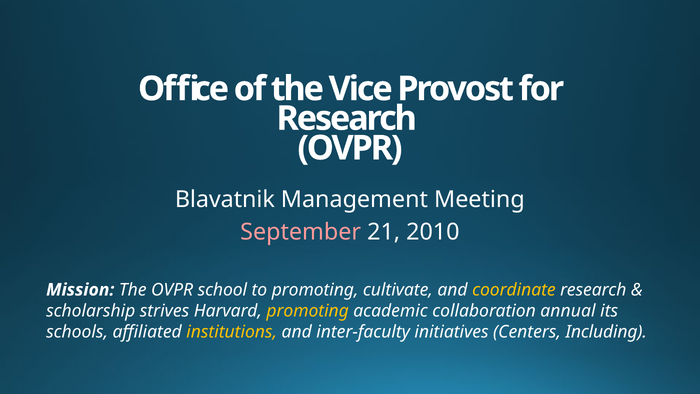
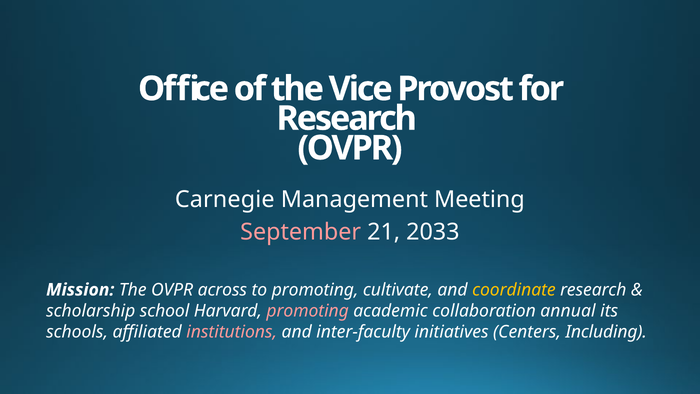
Blavatnik: Blavatnik -> Carnegie (225, 199)
2010: 2010 -> 2033 (433, 232)
school: school -> across (222, 290)
strives: strives -> school (165, 311)
promoting colour: yellow -> pink (308, 311)
institutions colour: yellow -> pink (232, 332)
